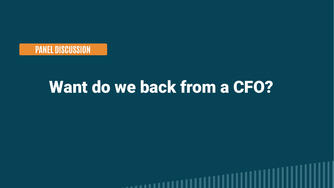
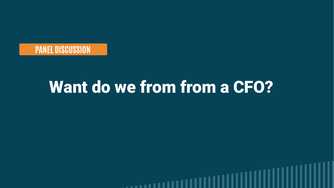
we back: back -> from (158, 87)
